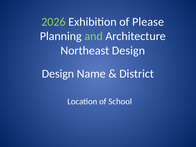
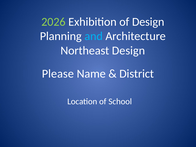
of Please: Please -> Design (148, 22)
and colour: light green -> light blue (94, 36)
Design: Design -> Please (58, 74)
